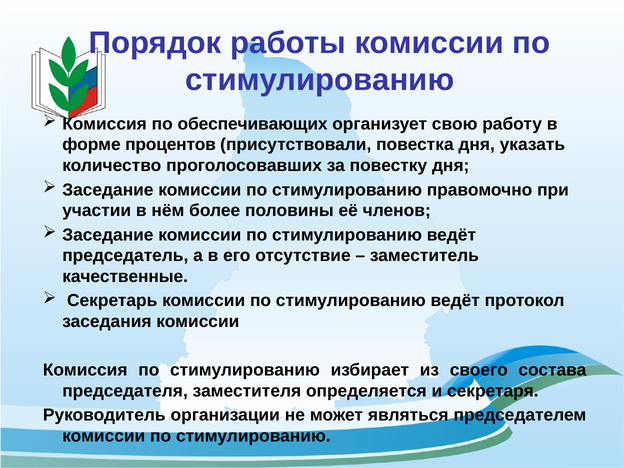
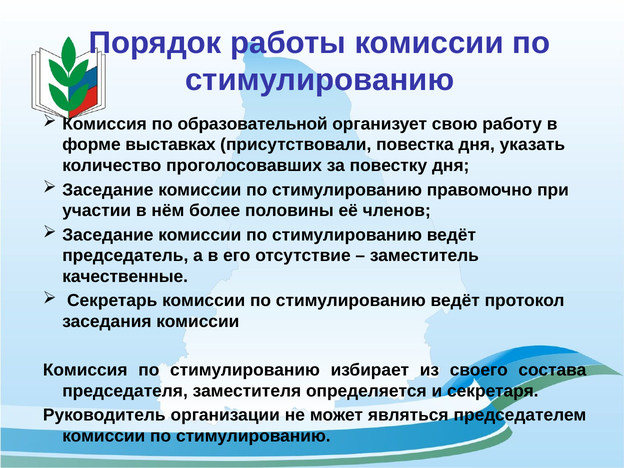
обеспечивающих: обеспечивающих -> образовательной (253, 124)
процентов: процентов -> выставках (171, 145)
